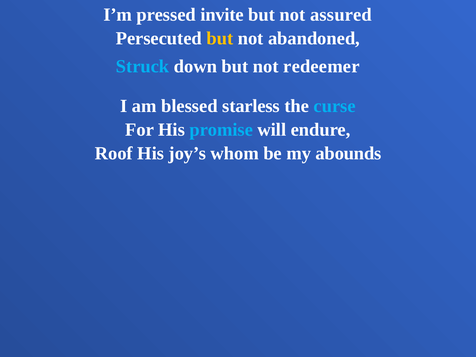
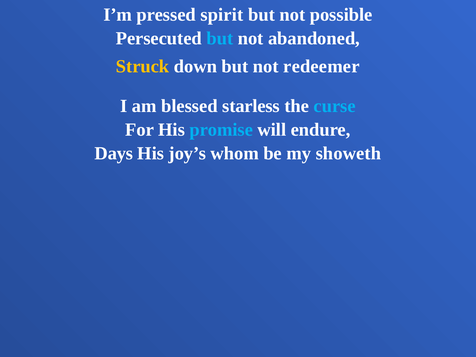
invite: invite -> spirit (222, 15)
assured: assured -> possible (341, 15)
but colour: yellow -> light blue (220, 39)
Struck colour: light blue -> yellow (143, 66)
Roof: Roof -> Days (114, 154)
abounds: abounds -> showeth (348, 154)
